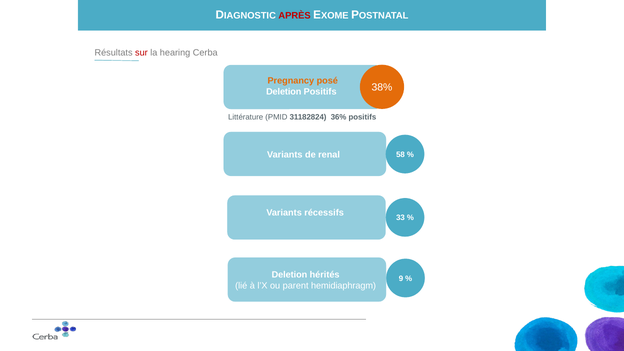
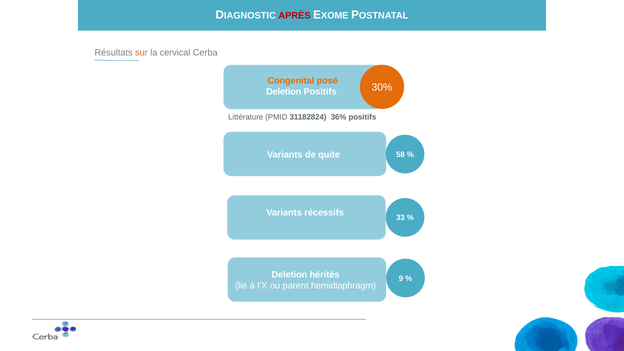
sur colour: red -> orange (141, 53)
hearing: hearing -> cervical (175, 53)
Pregnancy: Pregnancy -> Congenital (291, 81)
38%: 38% -> 30% (382, 88)
renal: renal -> quite (329, 155)
